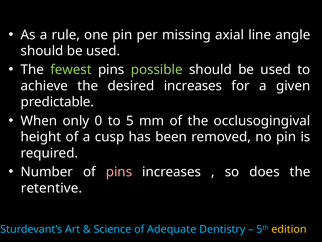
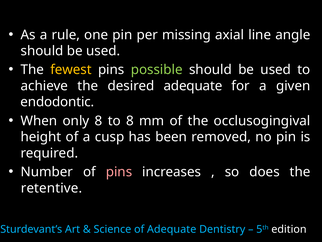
fewest colour: light green -> yellow (71, 70)
desired increases: increases -> adequate (193, 86)
predictable: predictable -> endodontic (57, 102)
only 0: 0 -> 8 (99, 121)
to 5: 5 -> 8 (130, 121)
edition colour: yellow -> white (289, 229)
